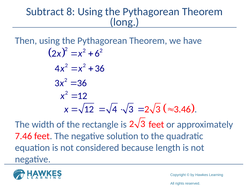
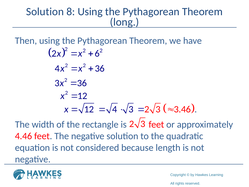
Subtract: Subtract -> Solution (45, 12)
7.46: 7.46 -> 4.46 (23, 136)
